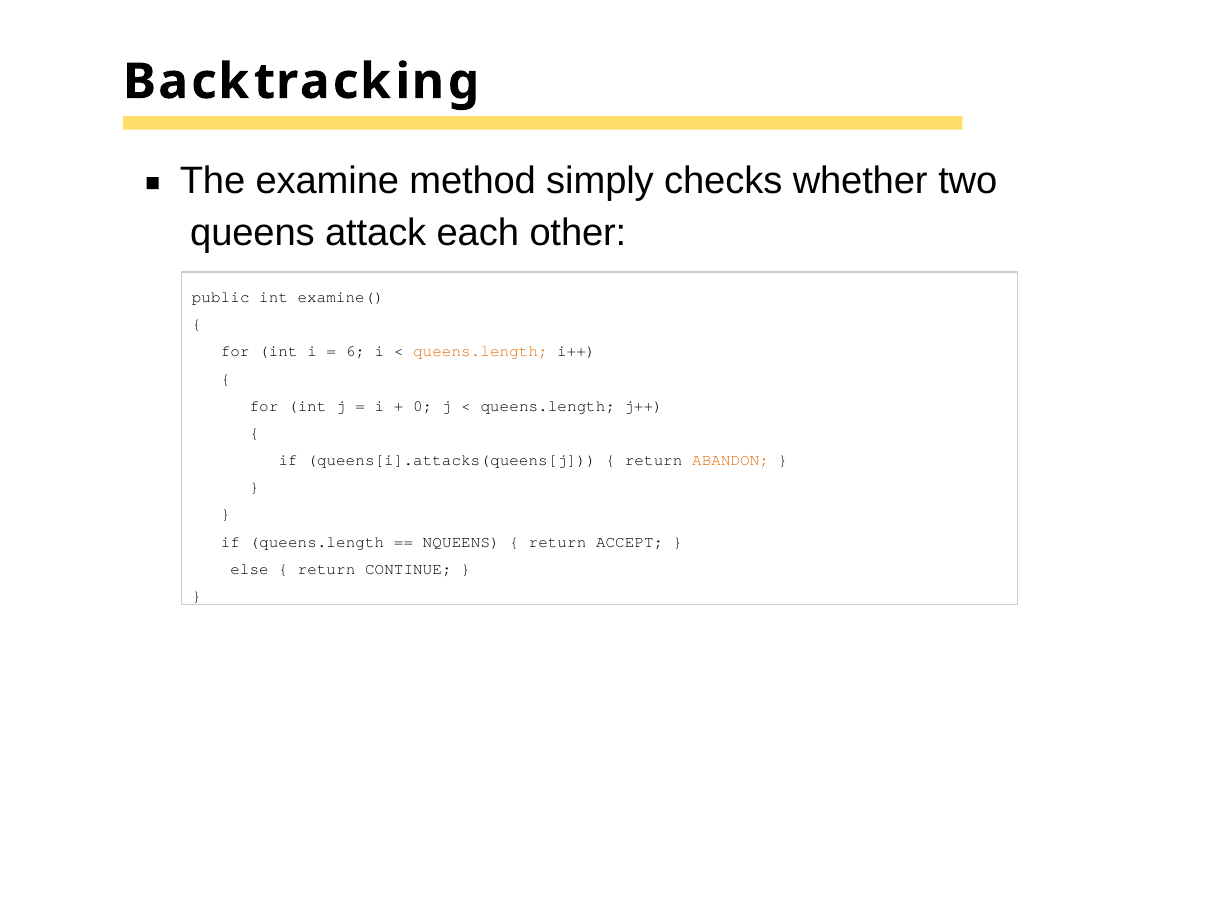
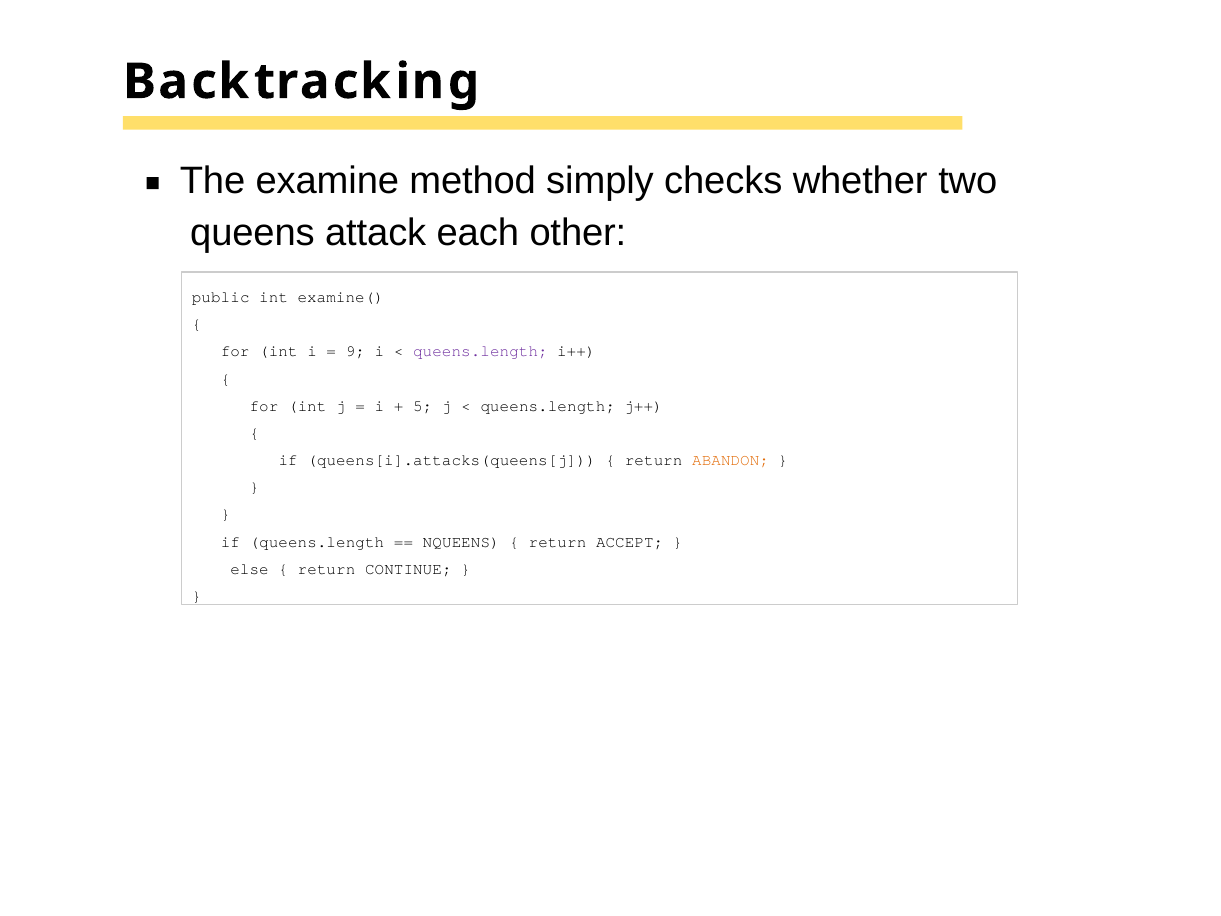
6: 6 -> 9 (355, 352)
queens.length colour: orange -> purple (480, 352)
0: 0 -> 5 (423, 406)
